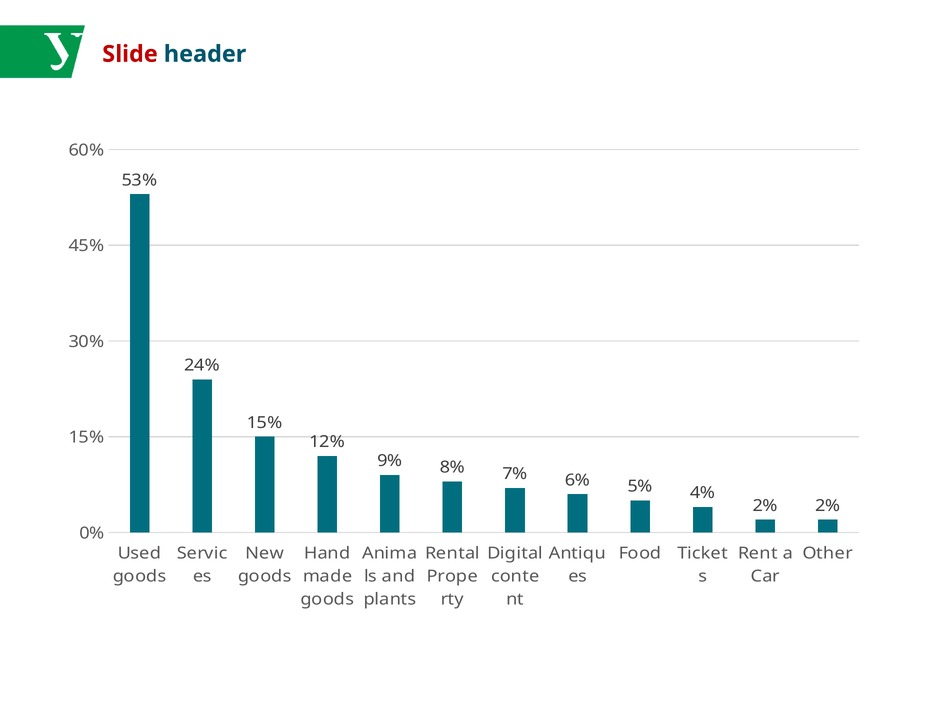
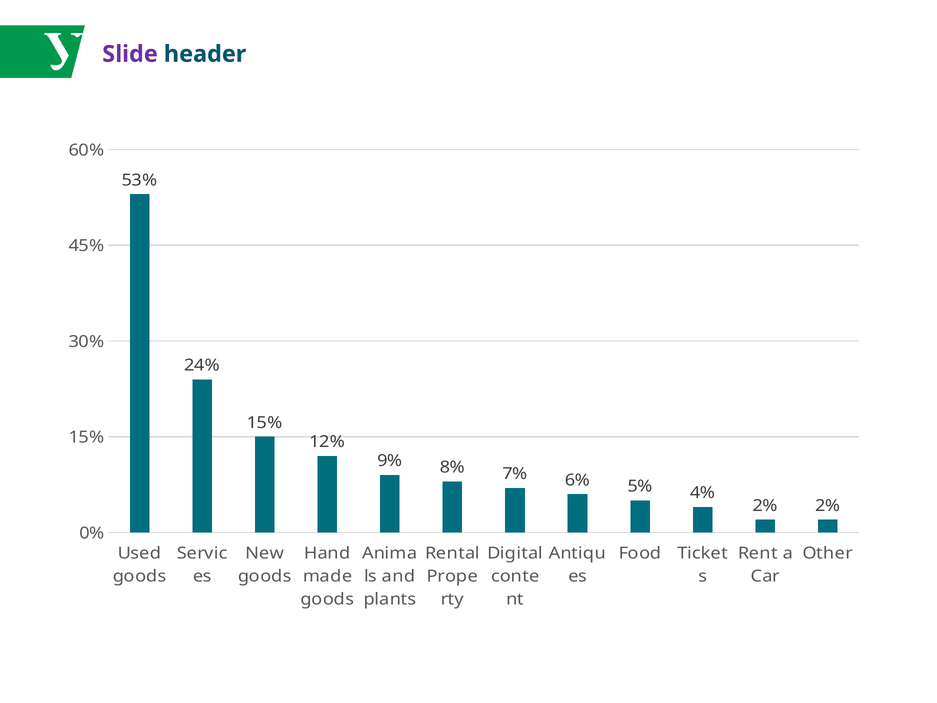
Slide colour: red -> purple (130, 54)
